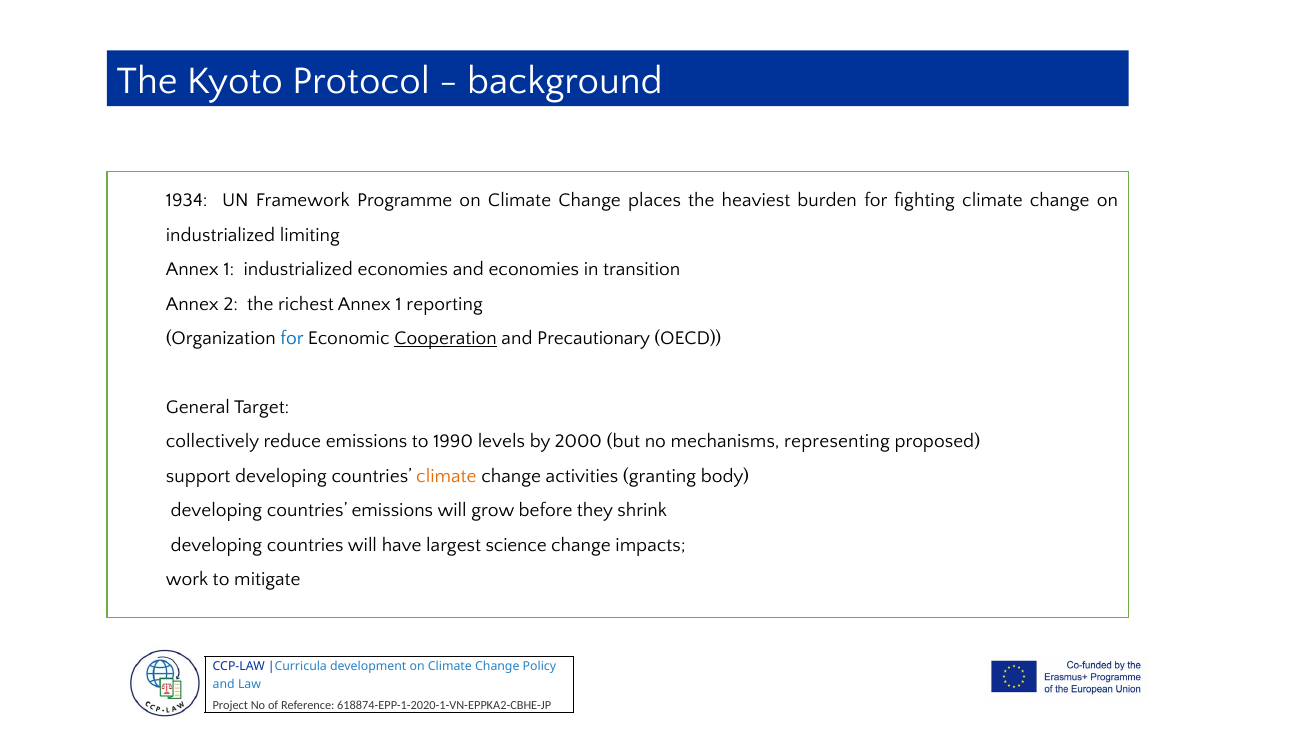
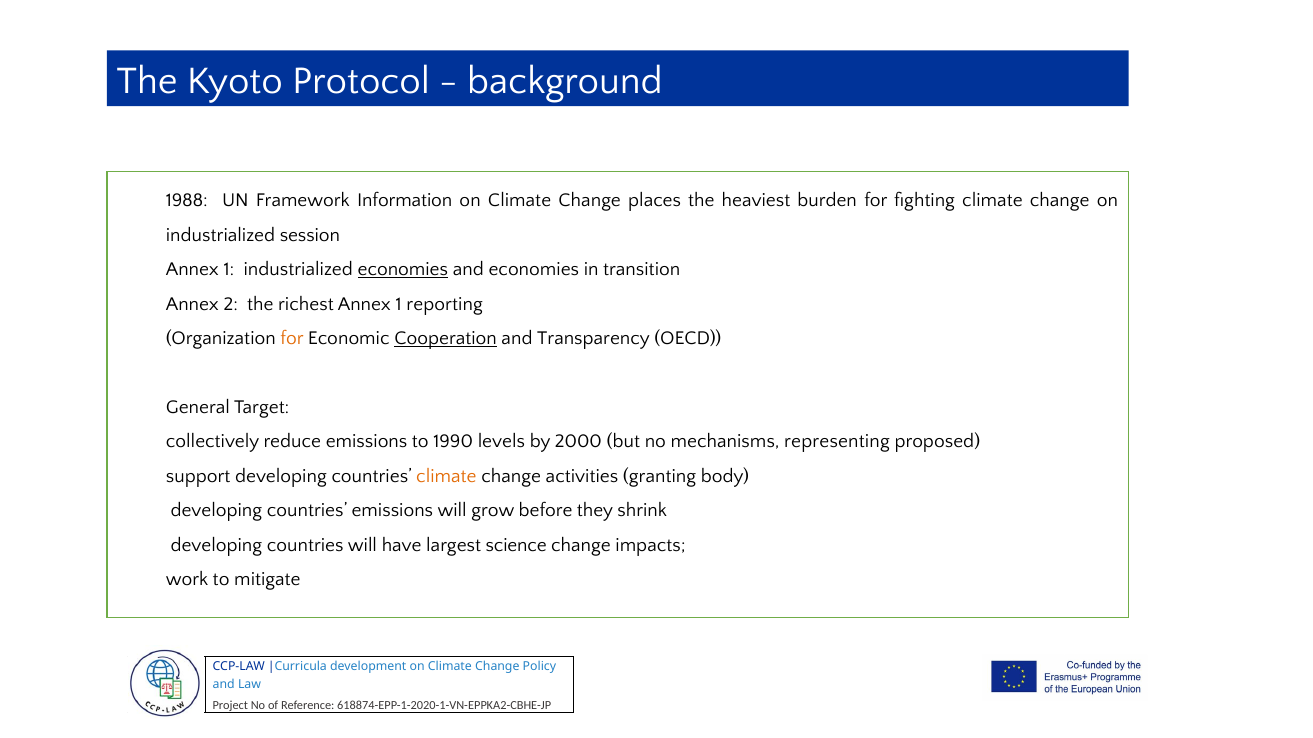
1934: 1934 -> 1988 (187, 201)
Programme: Programme -> Information (405, 201)
limiting: limiting -> session (310, 235)
economies underline: none -> present (403, 270)
for colour: blue -> orange (292, 339)
Precautionary: Precautionary -> Transparency (594, 339)
